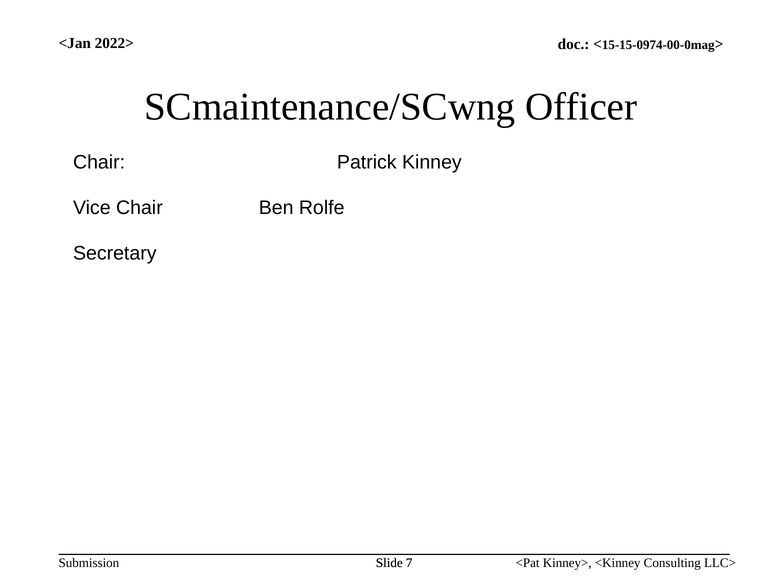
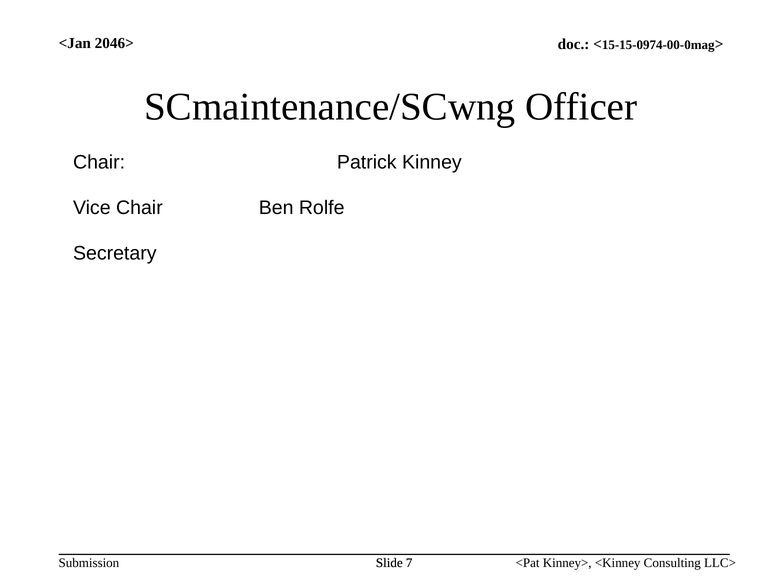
2022>: 2022> -> 2046> (114, 43)
